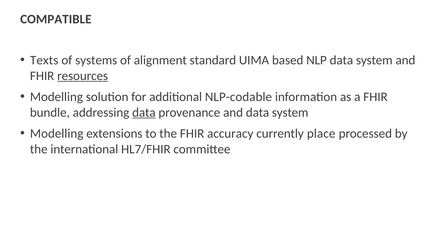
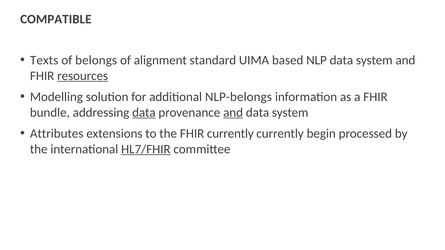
systems: systems -> belongs (96, 60)
NLP-codable: NLP-codable -> NLP-belongs (238, 97)
and underline: none -> present (233, 113)
Modelling: Modelling -> Attributes (57, 134)
FHIR accuracy: accuracy -> currently (230, 134)
place: place -> begin (321, 134)
HL7/FHIR underline: none -> present (146, 149)
